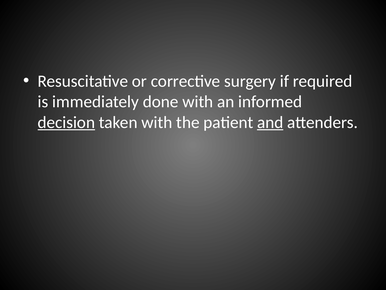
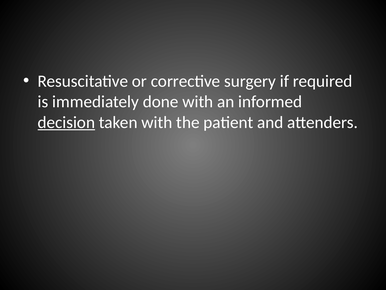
and underline: present -> none (270, 122)
